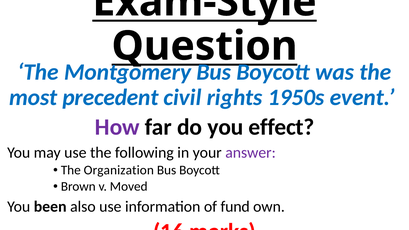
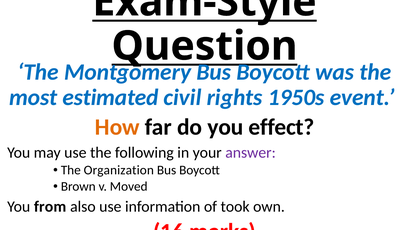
precedent: precedent -> estimated (111, 97)
How colour: purple -> orange (117, 127)
been: been -> from (50, 207)
fund: fund -> took (235, 207)
